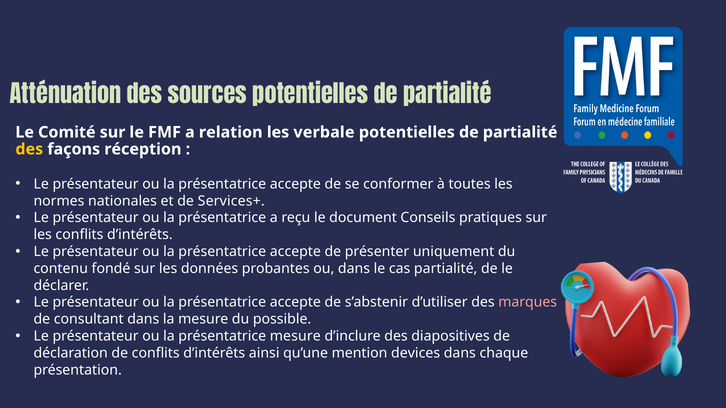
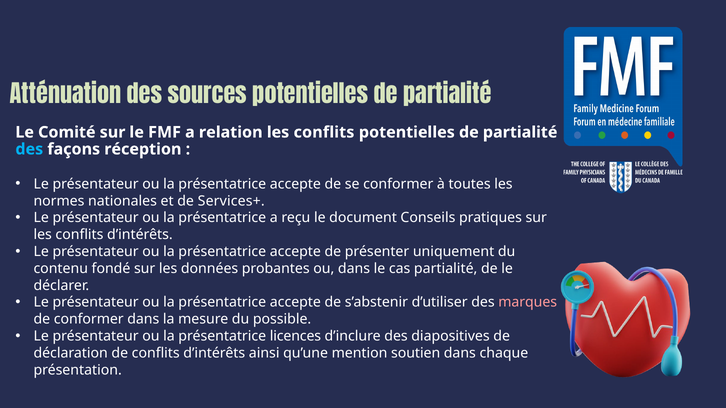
verbale: verbale -> conflits (324, 132)
des colour: yellow -> light blue (29, 149)
de consultant: consultant -> conformer (89, 320)
présentatrice mesure: mesure -> licences (295, 336)
devices: devices -> soutien (416, 353)
